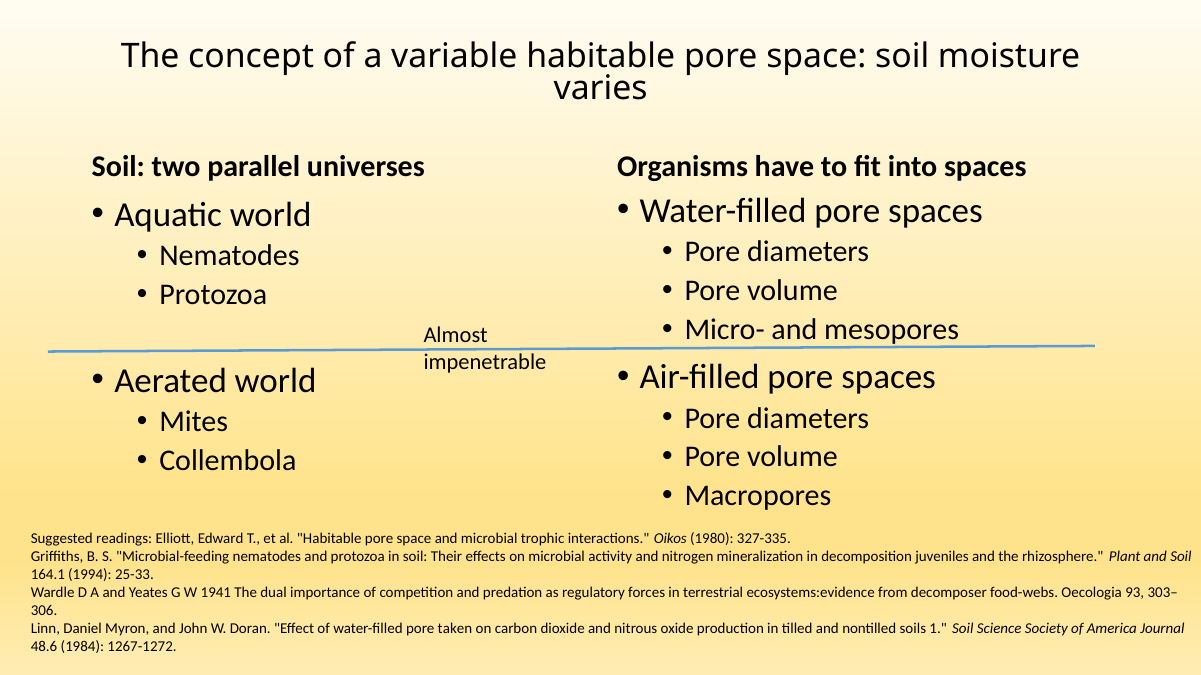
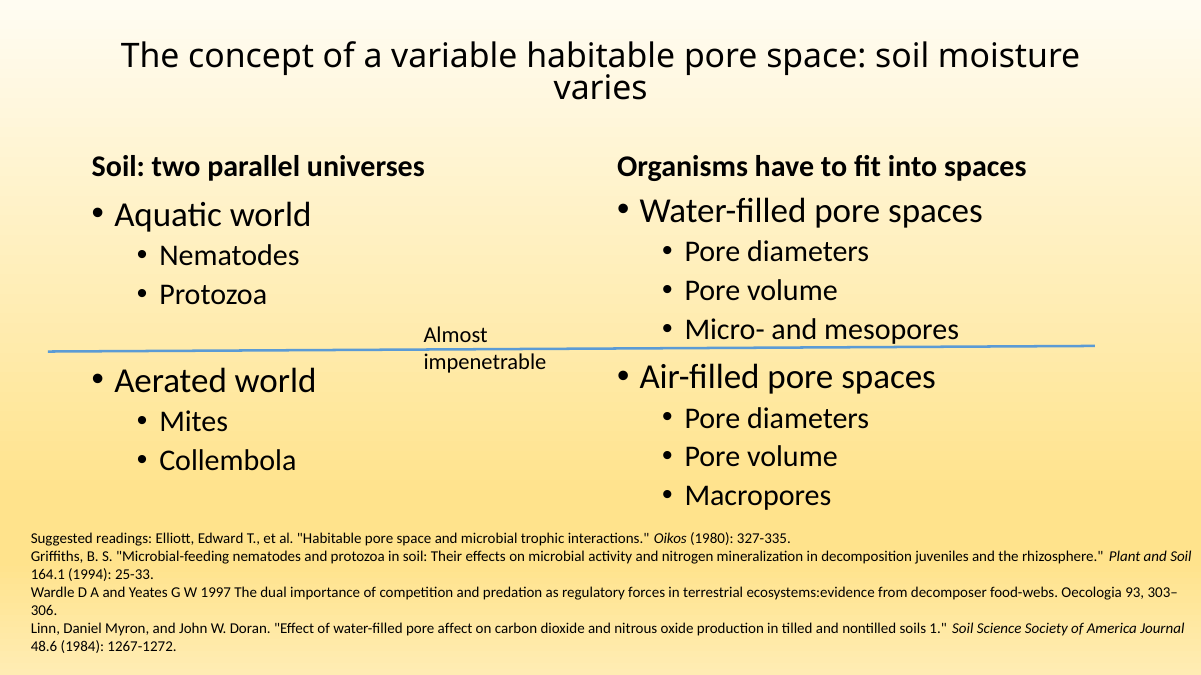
1941: 1941 -> 1997 (216, 593)
taken: taken -> affect (455, 629)
